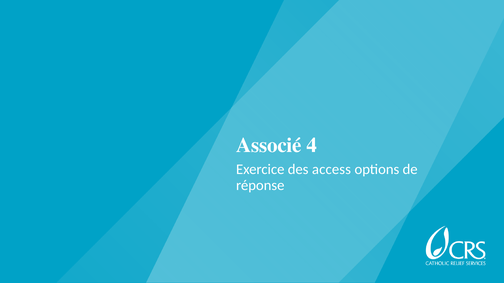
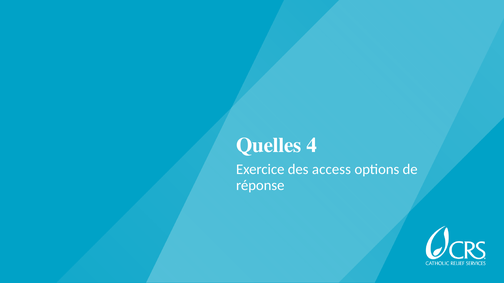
Associé: Associé -> Quelles (269, 145)
